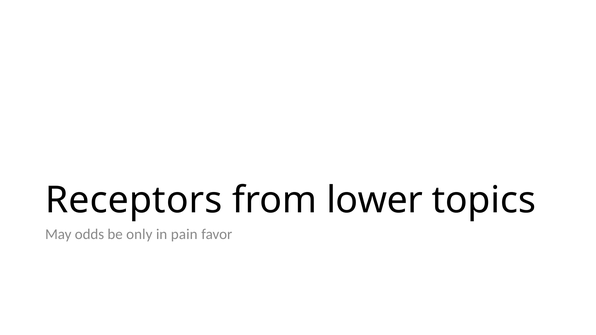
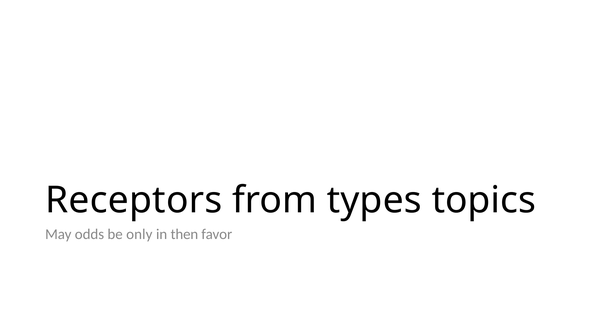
lower: lower -> types (374, 200)
pain: pain -> then (184, 235)
